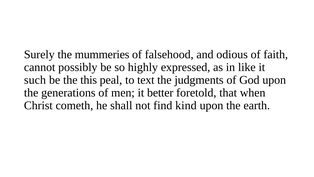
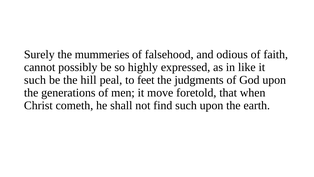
this: this -> hill (89, 80)
text: text -> feet (146, 80)
better: better -> move (160, 93)
find kind: kind -> such (186, 105)
